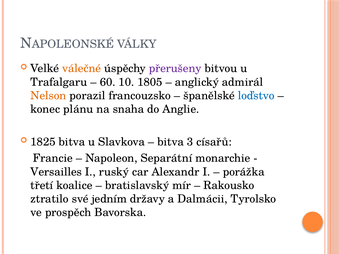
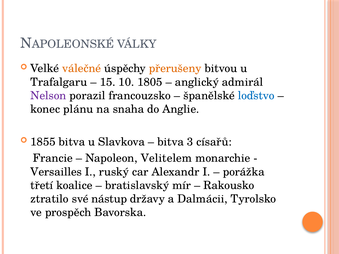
přerušeny colour: purple -> orange (175, 69)
60: 60 -> 15 (108, 82)
Nelson colour: orange -> purple (48, 96)
1825: 1825 -> 1855 (43, 142)
Separátní: Separátní -> Velitelem (166, 158)
jedním: jedním -> nástup (109, 199)
